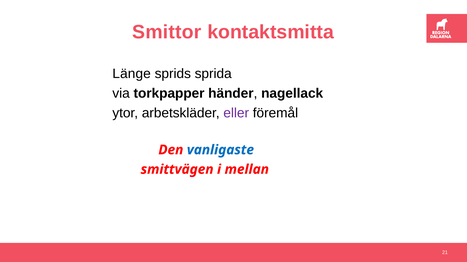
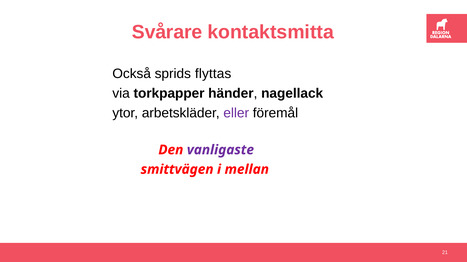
Smittor: Smittor -> Svårare (167, 32)
Länge: Länge -> Också (132, 74)
sprida: sprida -> flyttas (213, 74)
vanligaste colour: blue -> purple (220, 150)
